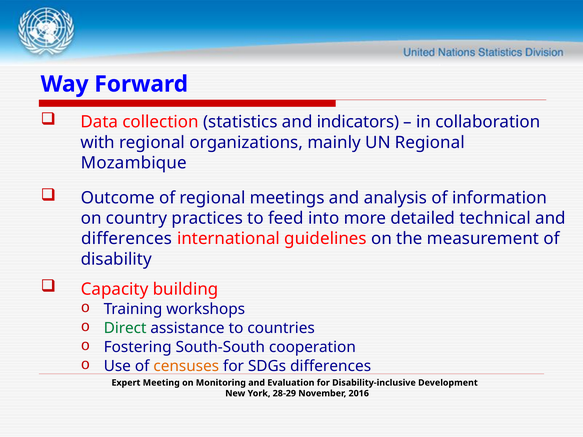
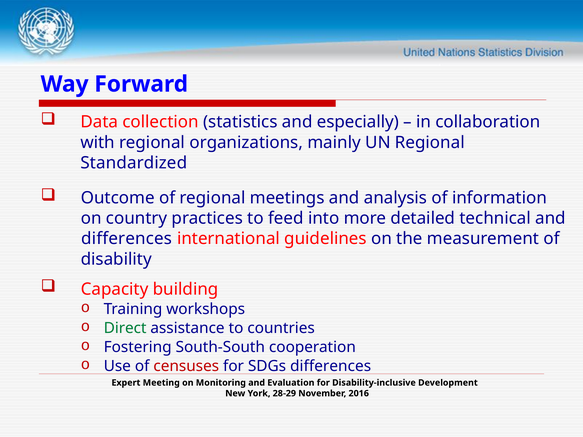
indicators: indicators -> especially (358, 122)
Mozambique: Mozambique -> Standardized (134, 163)
censuses colour: orange -> red (186, 366)
